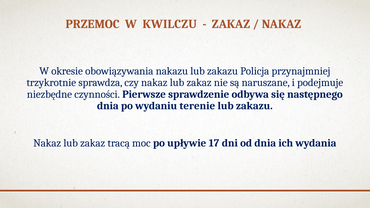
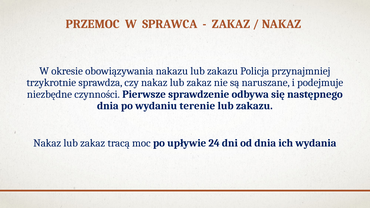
KWILCZU: KWILCZU -> SPRAWCA (170, 24)
17: 17 -> 24 (214, 143)
